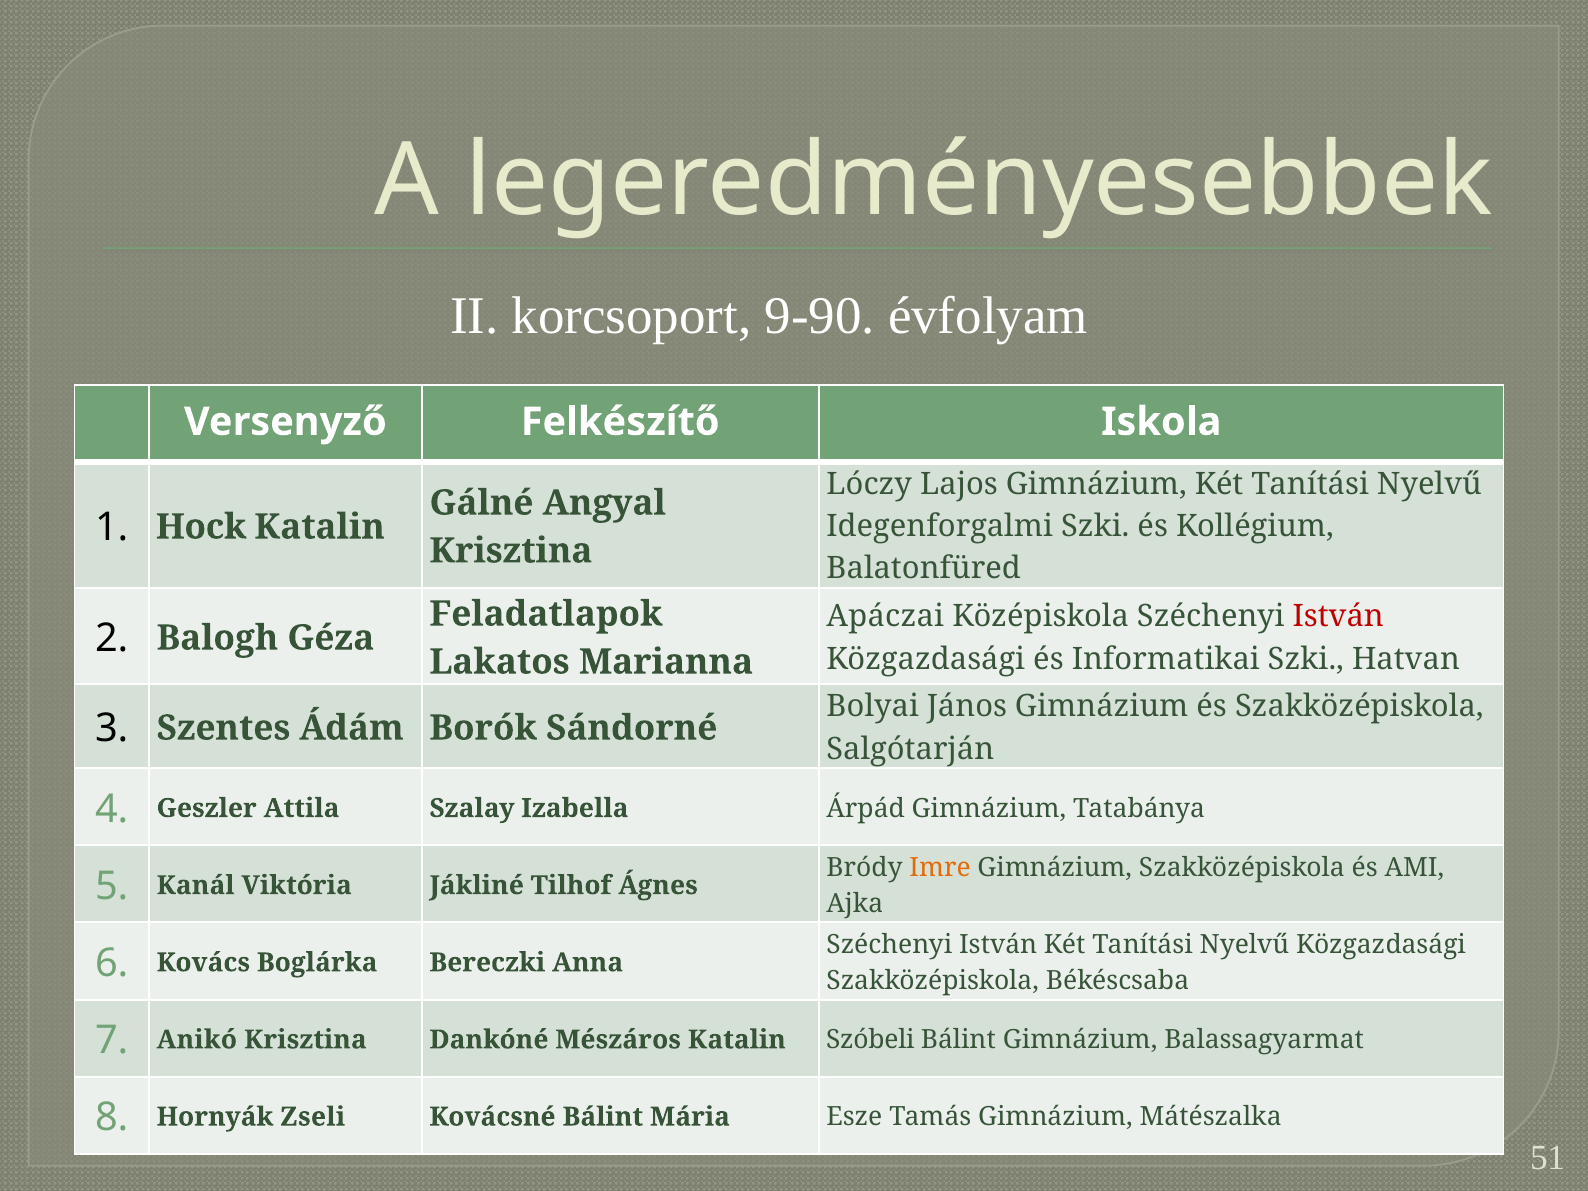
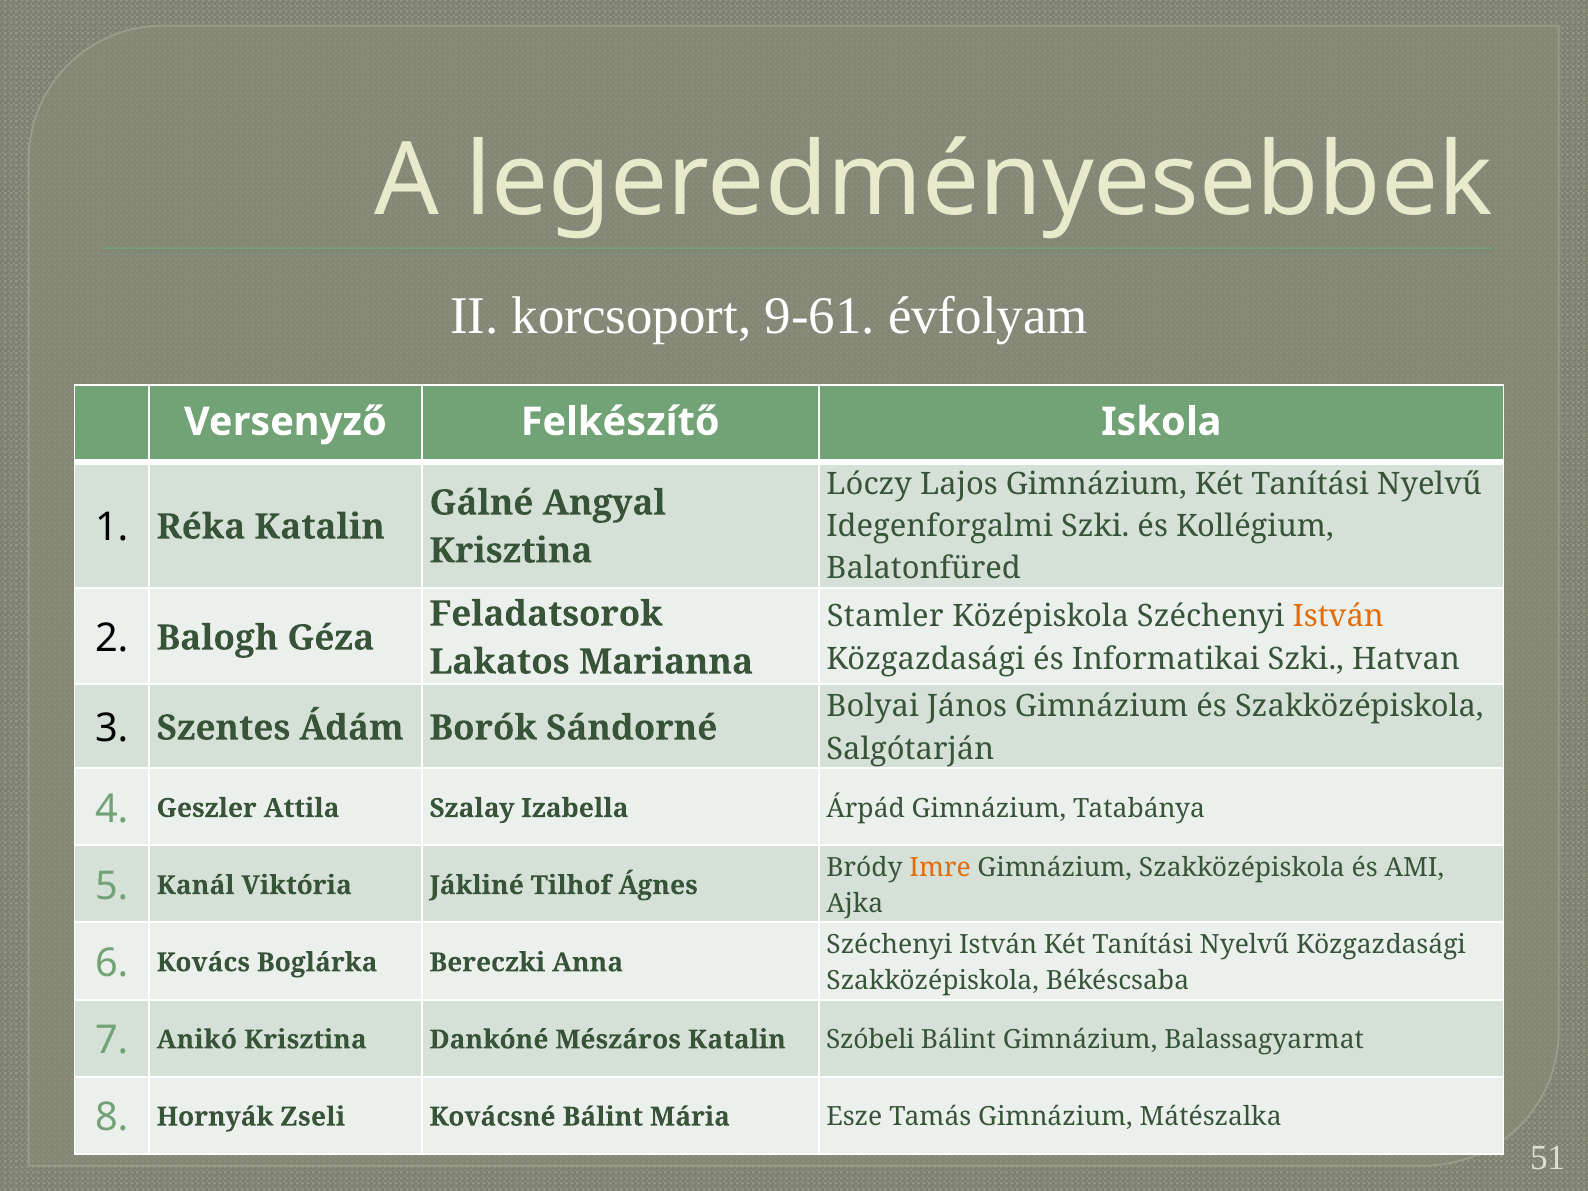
9-90: 9-90 -> 9-61 (820, 316)
Hock: Hock -> Réka (201, 527)
Feladatlapok: Feladatlapok -> Feladatsorok (546, 614)
Apáczai: Apáczai -> Stamler (885, 617)
István colour: red -> orange (1338, 617)
